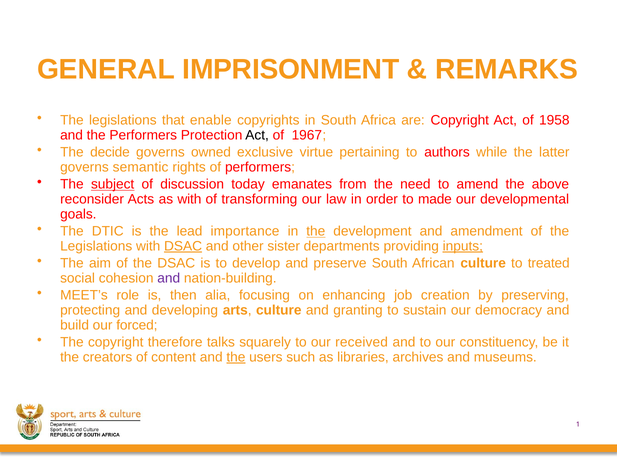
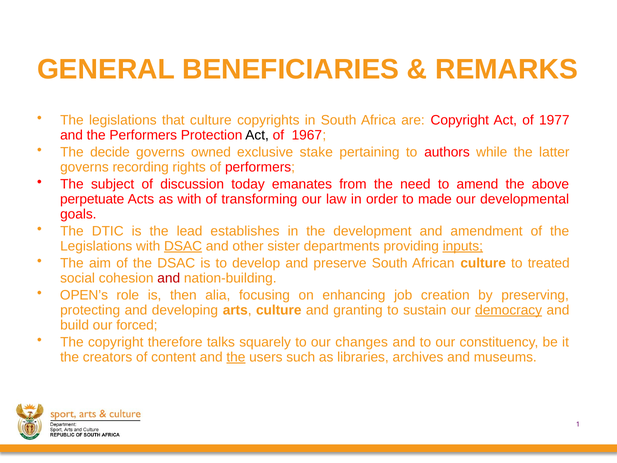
IMPRISONMENT: IMPRISONMENT -> BENEFICIARIES (291, 69)
that enable: enable -> culture (211, 120)
1958: 1958 -> 1977 (554, 120)
virtue: virtue -> stake (316, 152)
semantic: semantic -> recording (141, 167)
subject underline: present -> none (113, 184)
reconsider: reconsider -> perpetuate (92, 199)
importance: importance -> establishes (245, 231)
the underline: present -> none (316, 231)
and colour: purple -> red (169, 278)
MEET’s: MEET’s -> OPEN’s (84, 295)
democracy underline: none -> present (509, 310)
received: received -> changes (362, 342)
